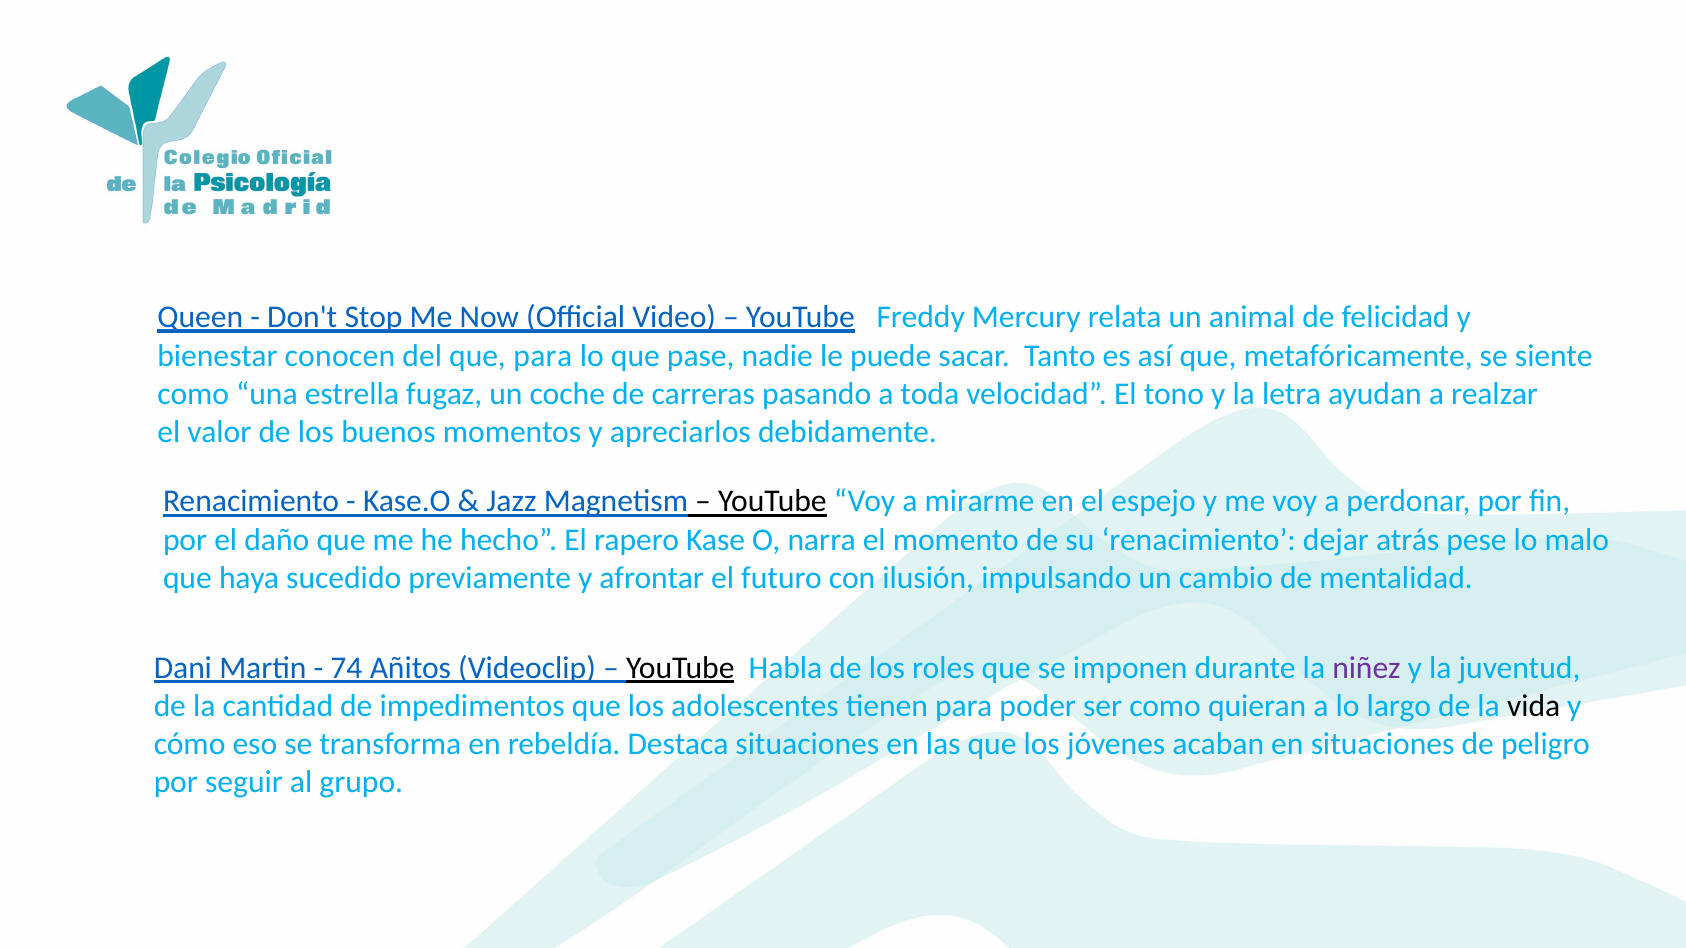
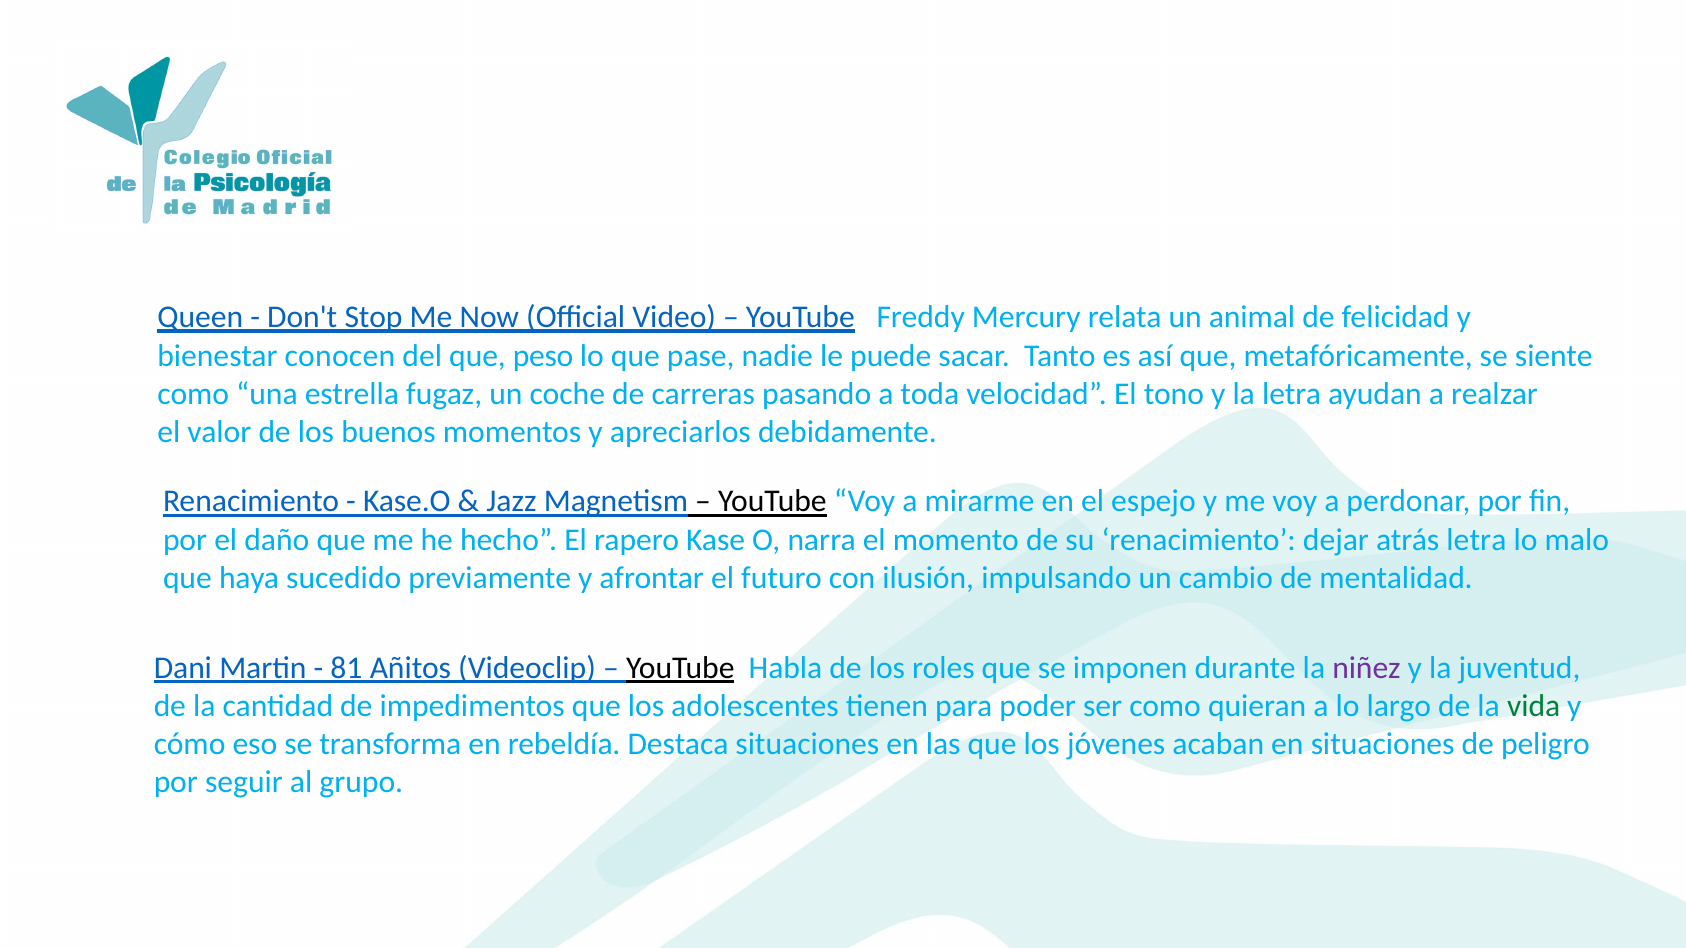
que para: para -> peso (543, 356)
atrás pese: pese -> letra (1476, 540)
74: 74 -> 81 (346, 668)
vida colour: black -> green (1534, 707)
